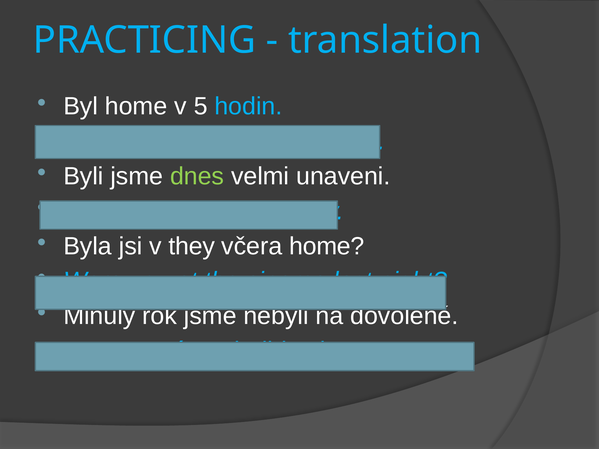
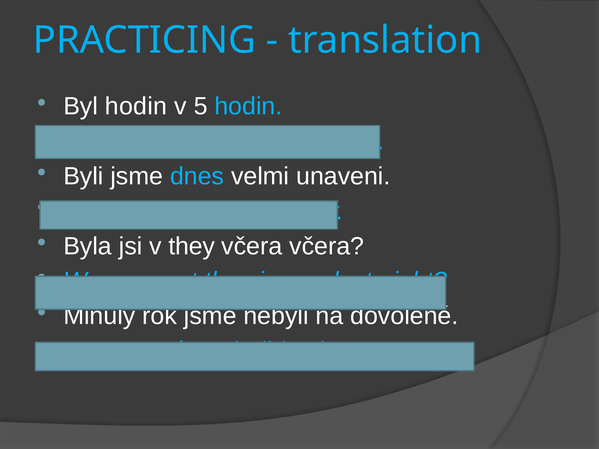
Byl home: home -> hodin (136, 106)
dnes colour: light green -> light blue (197, 176)
včera home: home -> včera (327, 246)
